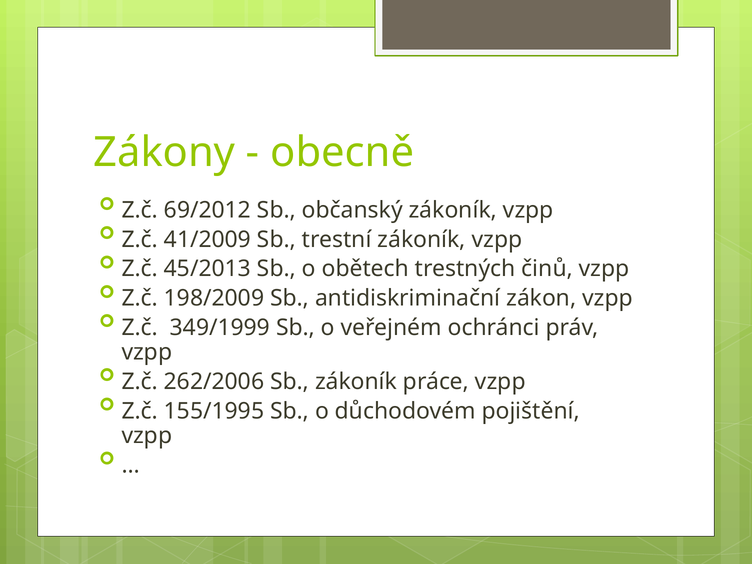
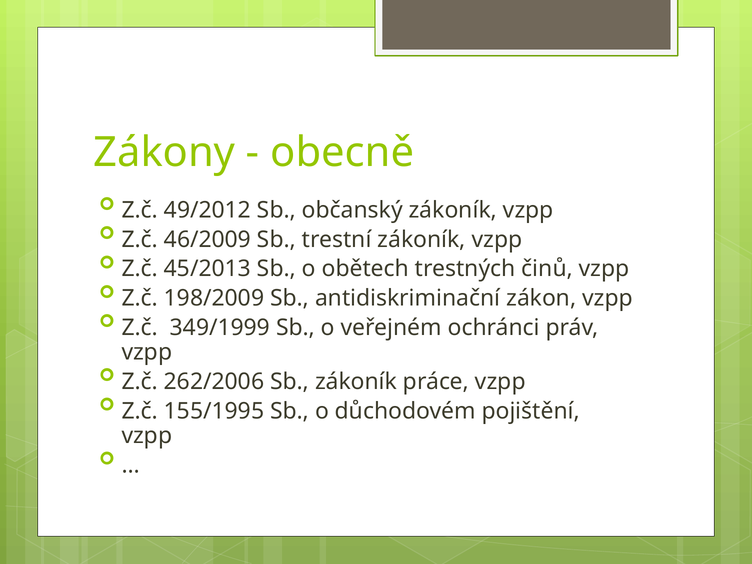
69/2012: 69/2012 -> 49/2012 (207, 210)
41/2009: 41/2009 -> 46/2009 (207, 240)
